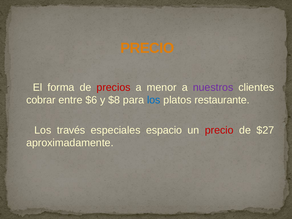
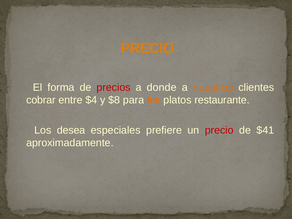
menor: menor -> donde (162, 87)
nuestros colour: purple -> orange (213, 87)
$6: $6 -> $4 (91, 100)
los colour: blue -> orange (154, 100)
través: través -> desea (71, 130)
espacio: espacio -> prefiere (164, 130)
$27: $27 -> $41 (265, 130)
